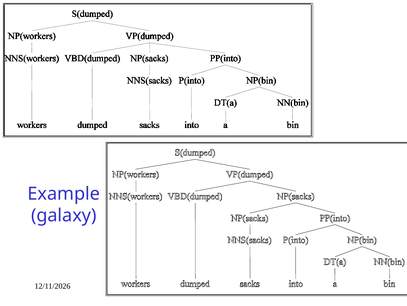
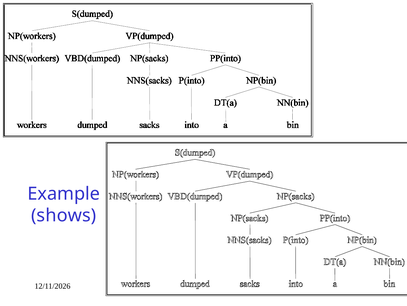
galaxy: galaxy -> shows (64, 215)
